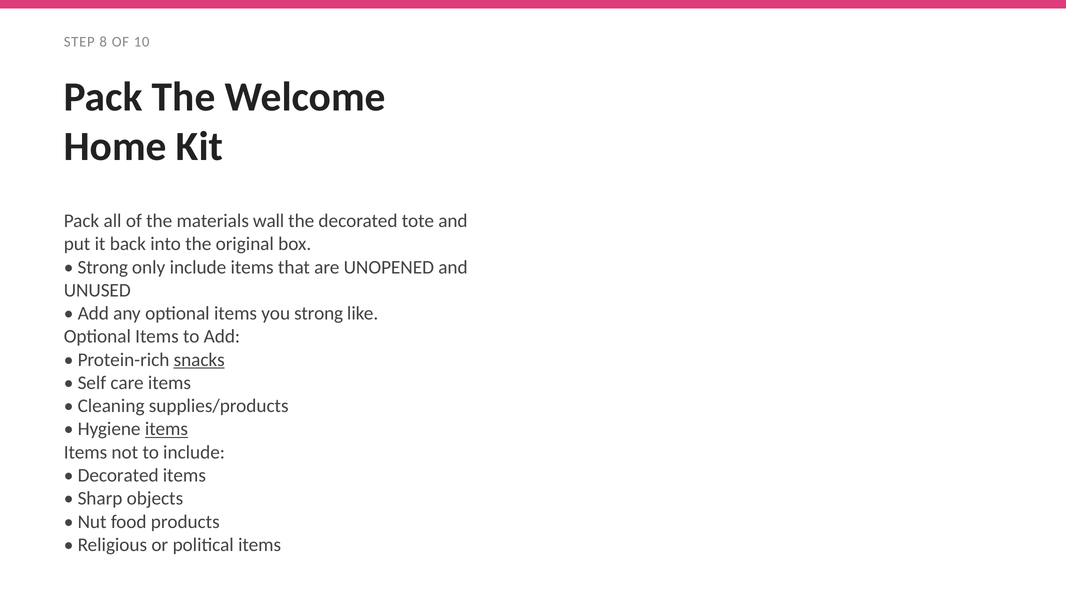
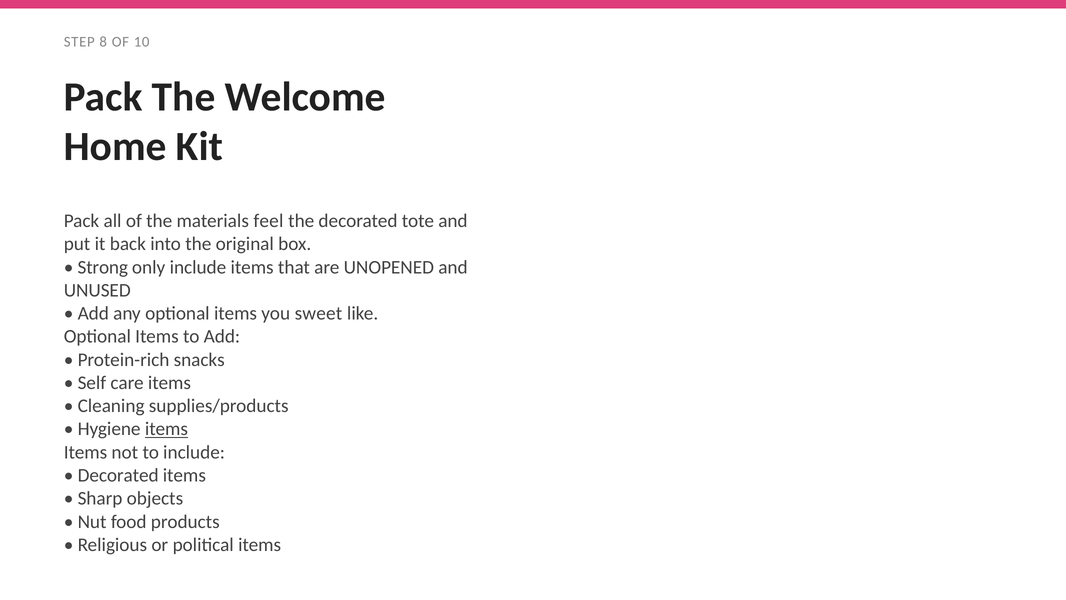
wall: wall -> feel (268, 221)
you strong: strong -> sweet (318, 313)
snacks underline: present -> none (199, 359)
